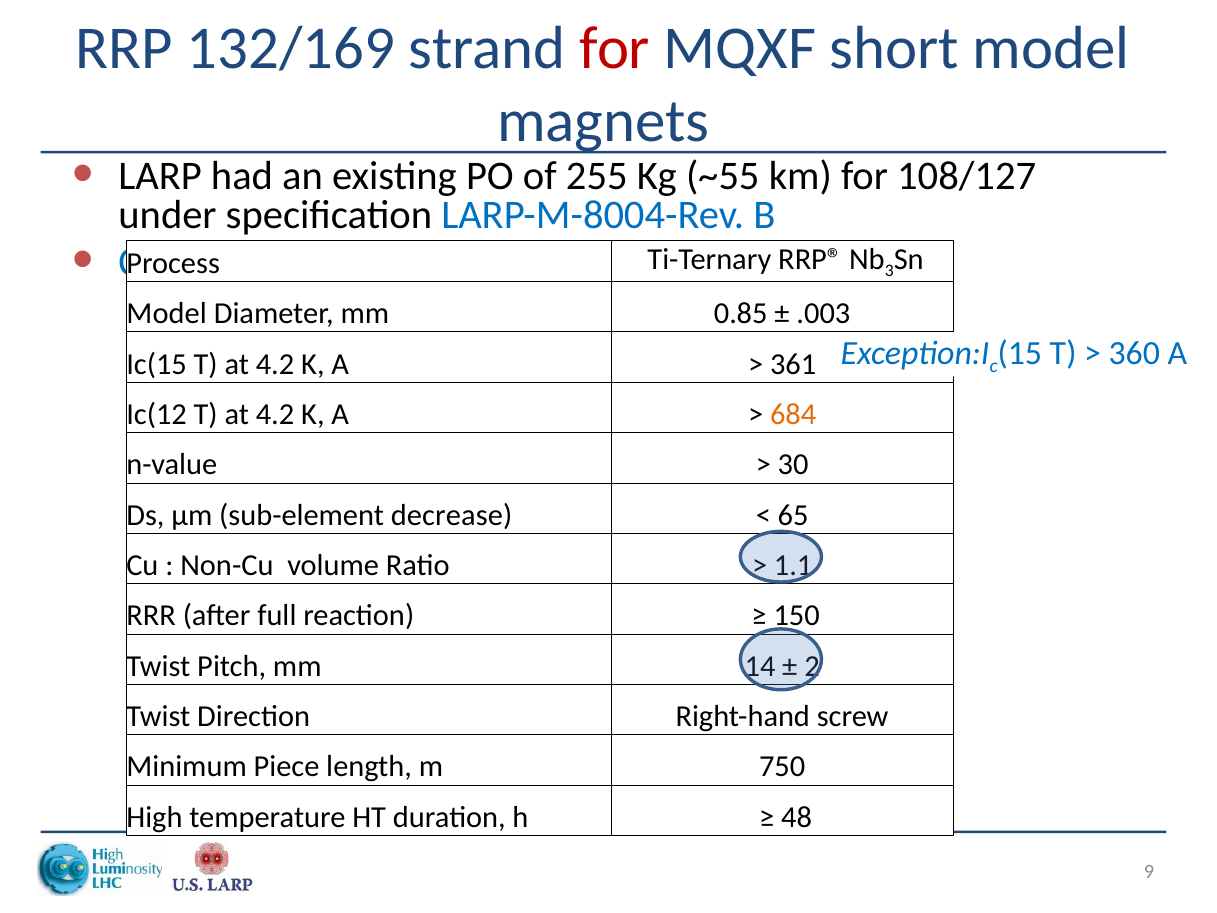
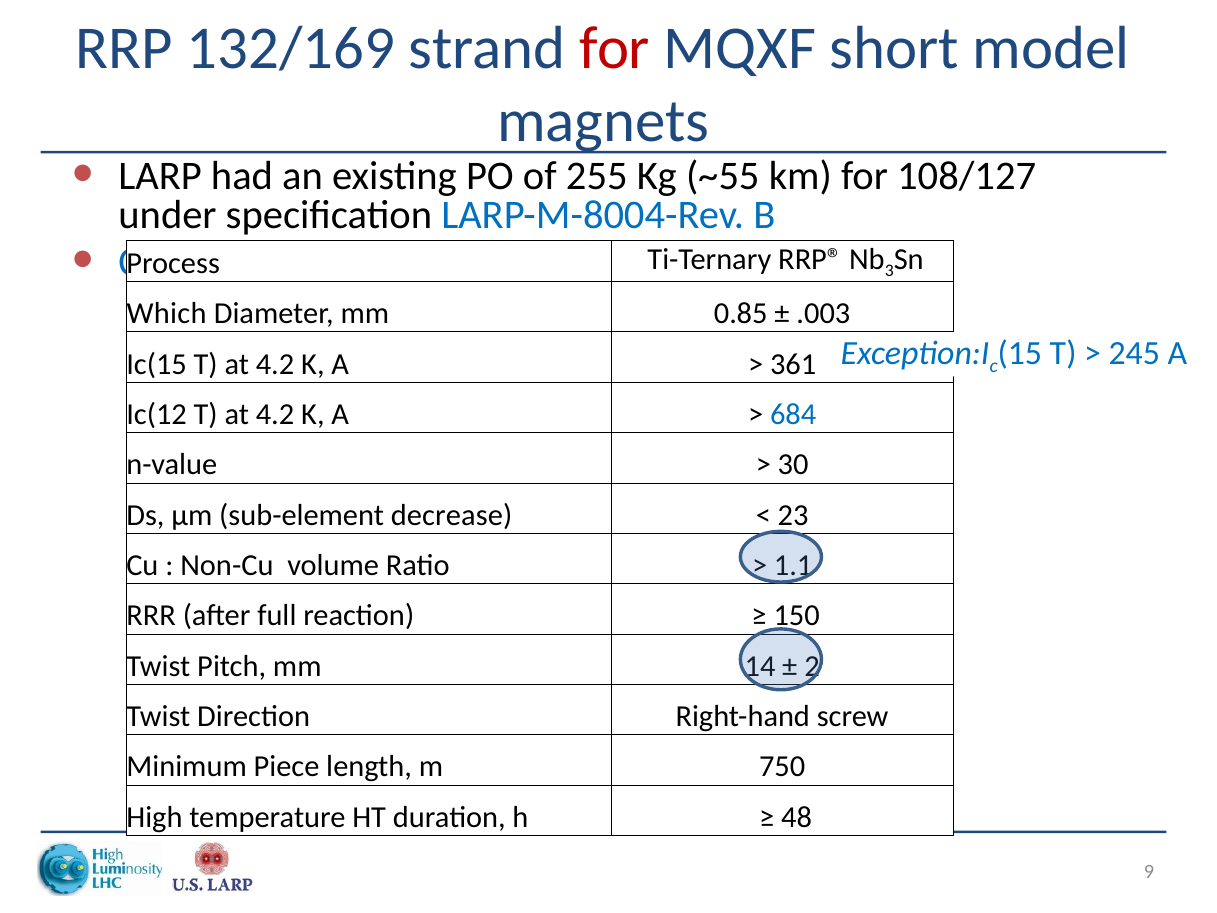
Model: Model -> Which (167, 314)
360: 360 -> 245 (1134, 353)
684 colour: orange -> blue (793, 414)
65: 65 -> 23 (793, 515)
